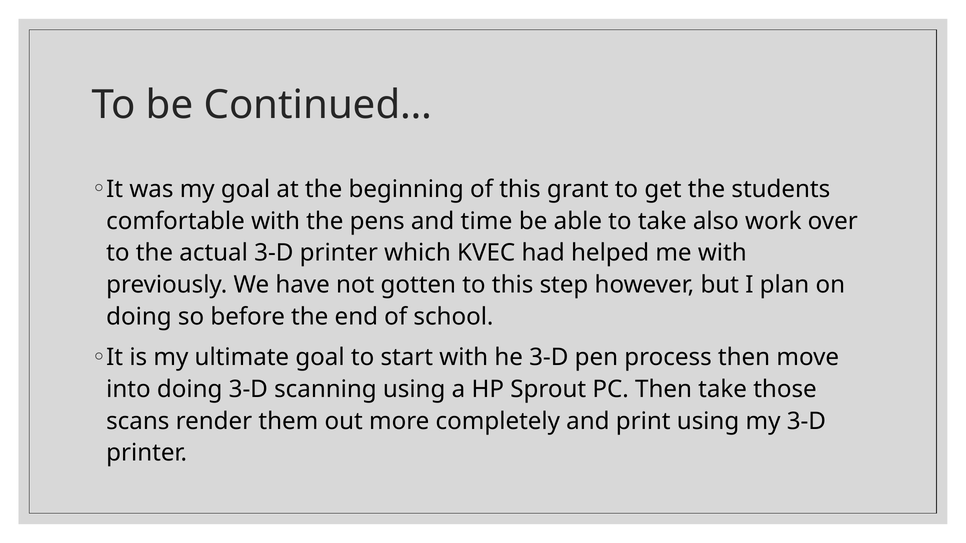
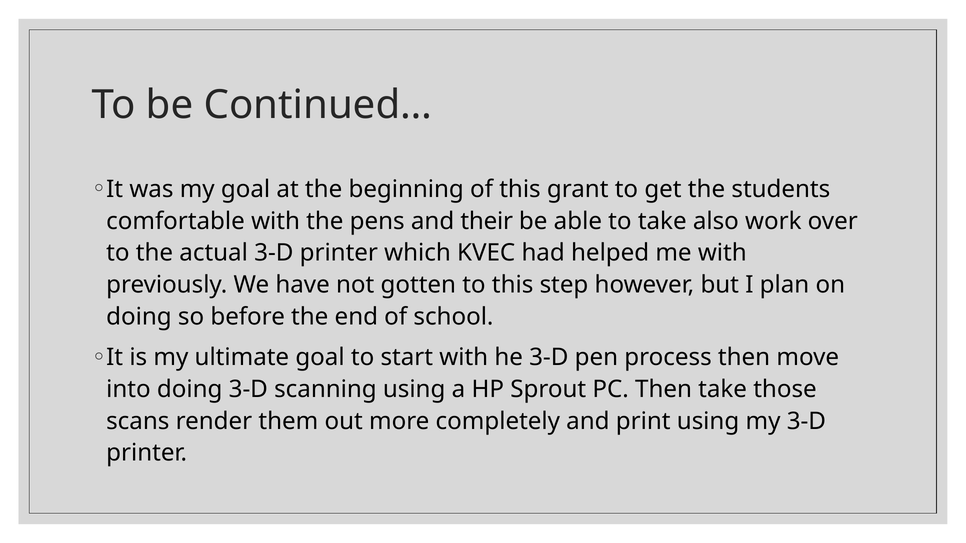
time: time -> their (487, 221)
